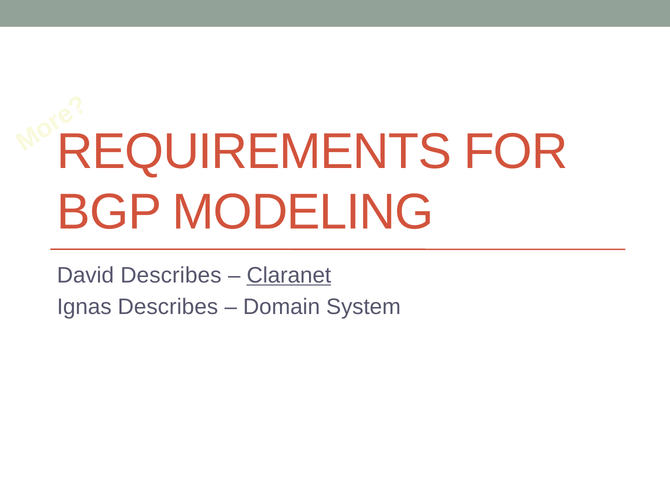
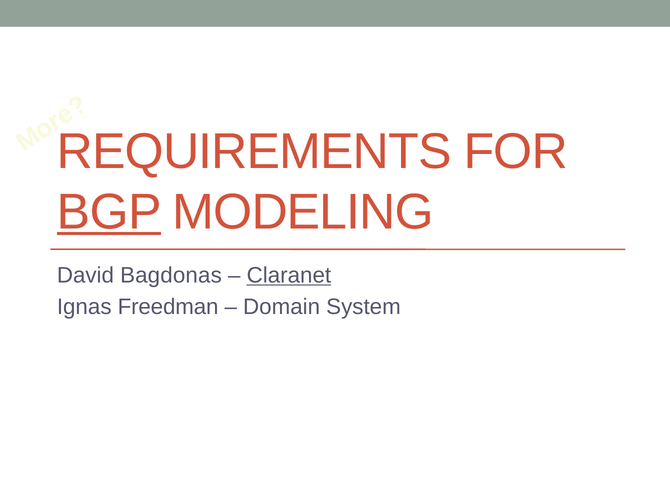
BGP underline: none -> present (109, 212)
David Describes: Describes -> Bagdonas (171, 275)
Ignas Describes: Describes -> Freedman (168, 306)
